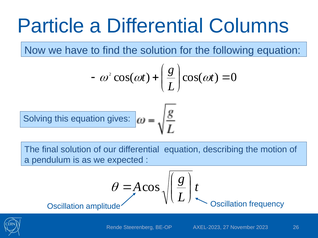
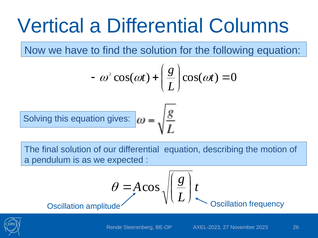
Particle: Particle -> Vertical (51, 26)
